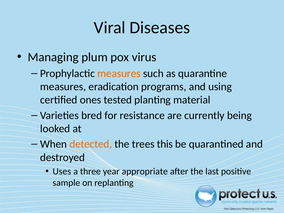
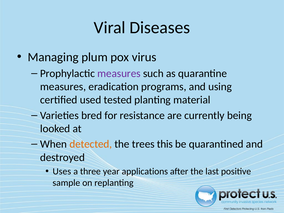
measures colour: orange -> purple (119, 73)
ones: ones -> used (91, 100)
appropriate: appropriate -> applications (145, 171)
